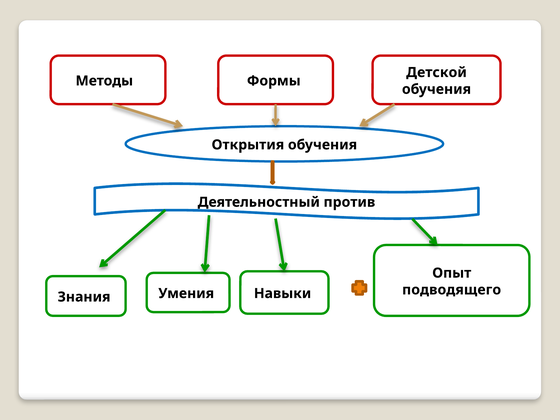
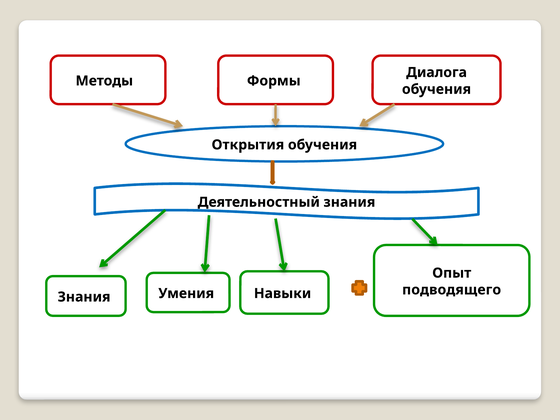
Детской: Детской -> Диалога (437, 72)
Деятельностный против: против -> знания (349, 202)
